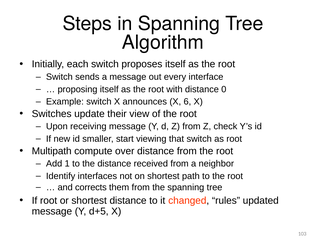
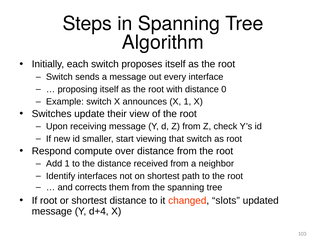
X 6: 6 -> 1 (187, 101)
Multipath: Multipath -> Respond (52, 151)
rules: rules -> slots (226, 200)
d+5: d+5 -> d+4 (99, 211)
